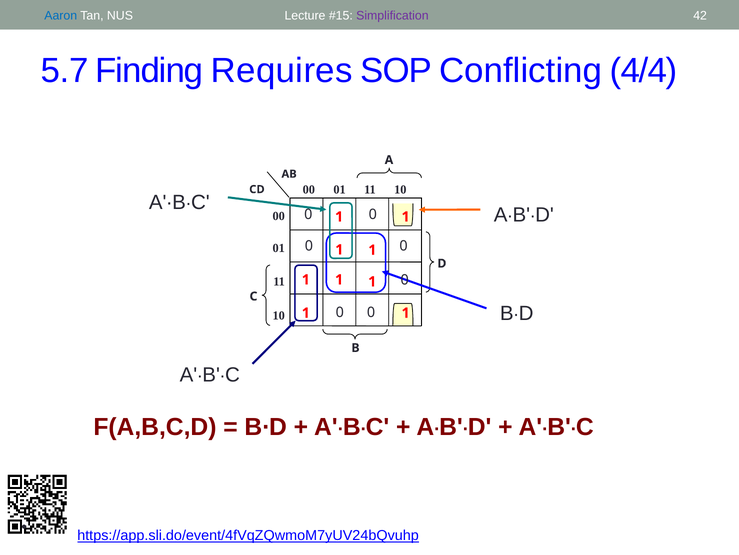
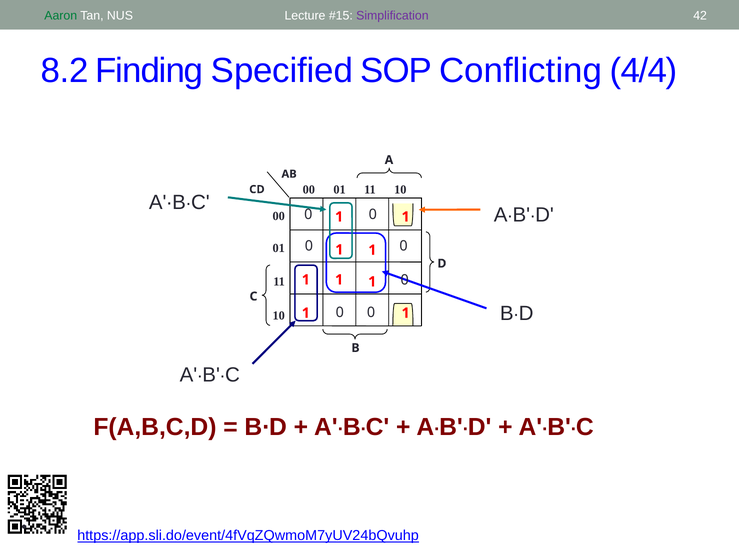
Aaron colour: blue -> green (61, 16)
5.7: 5.7 -> 8.2 (65, 71)
Requires: Requires -> Specified (282, 71)
